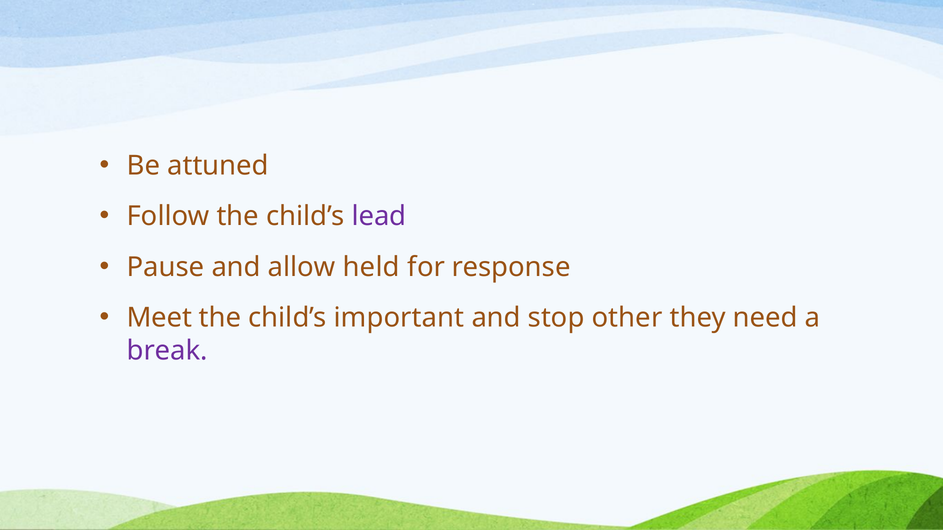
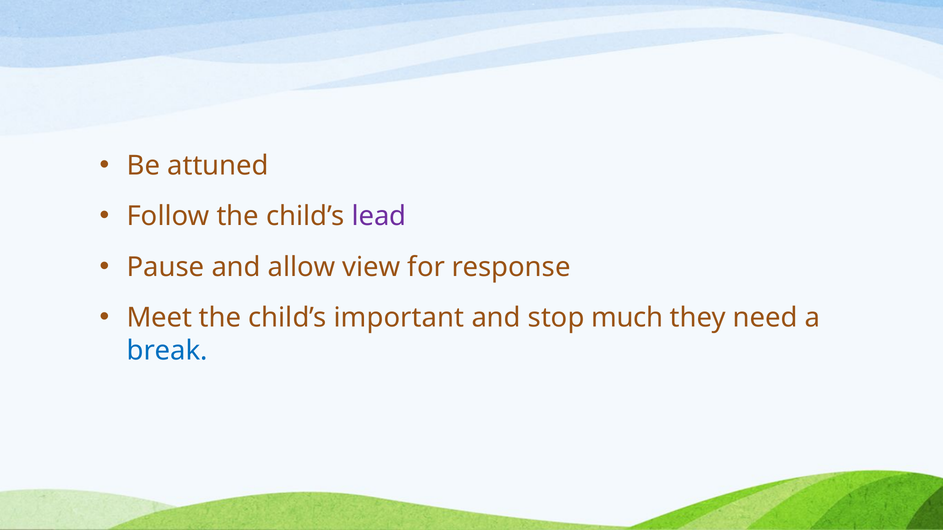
held: held -> view (371, 267)
other: other -> much (627, 318)
break colour: purple -> blue (167, 351)
